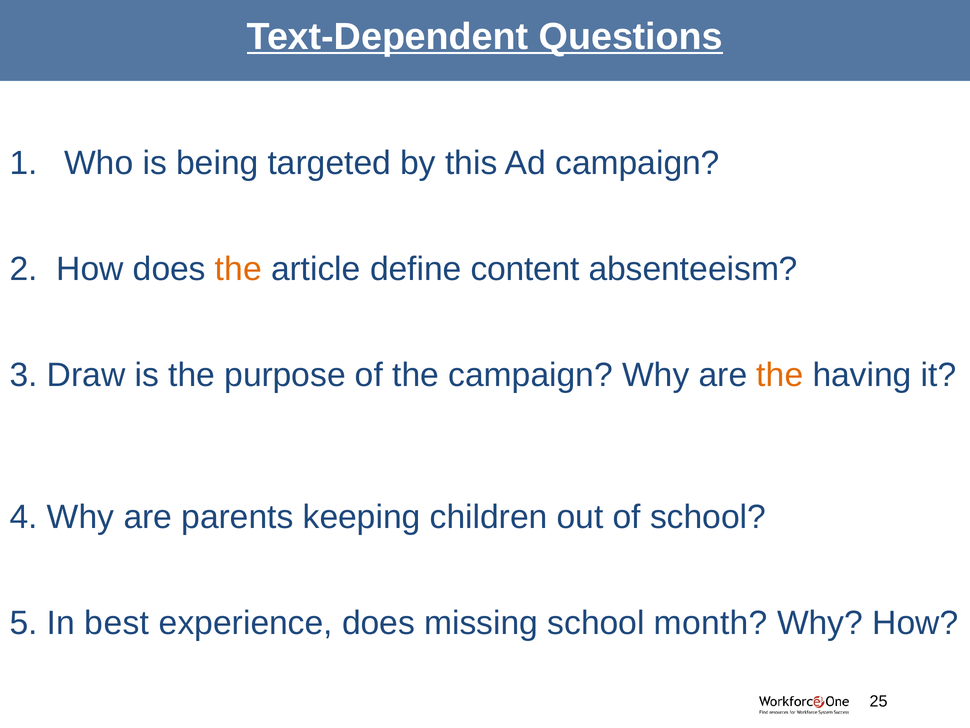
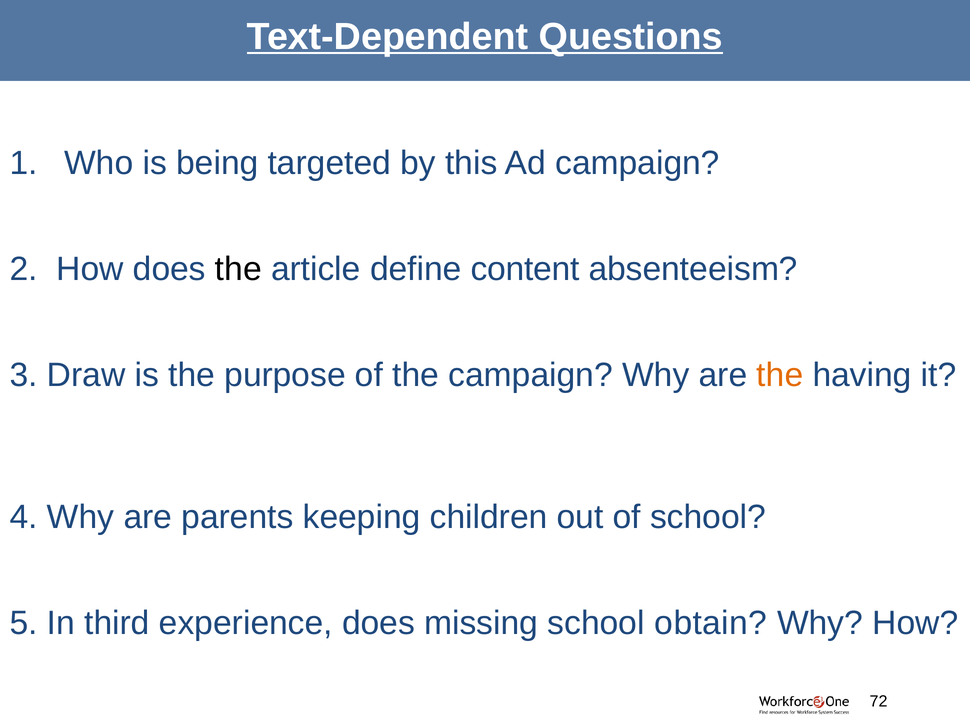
the colour: orange -> black (238, 269)
best: best -> third (117, 623)
month: month -> obtain (711, 623)
25: 25 -> 72 (879, 701)
